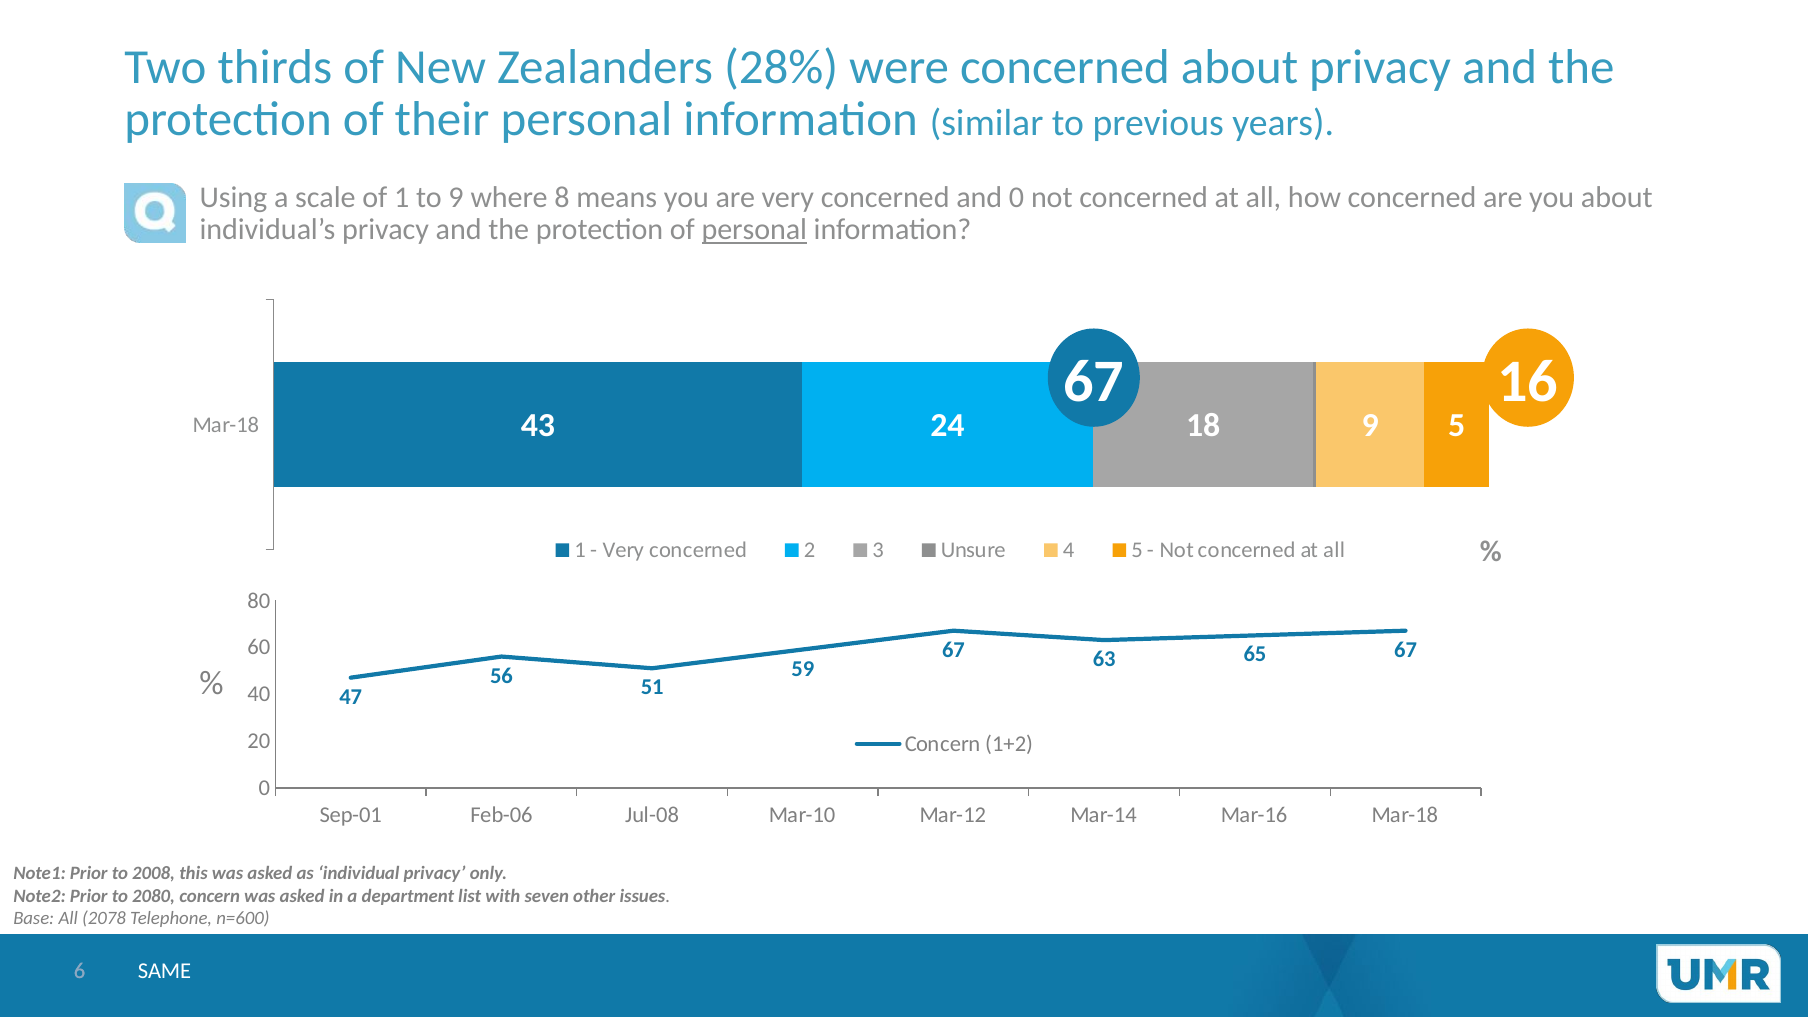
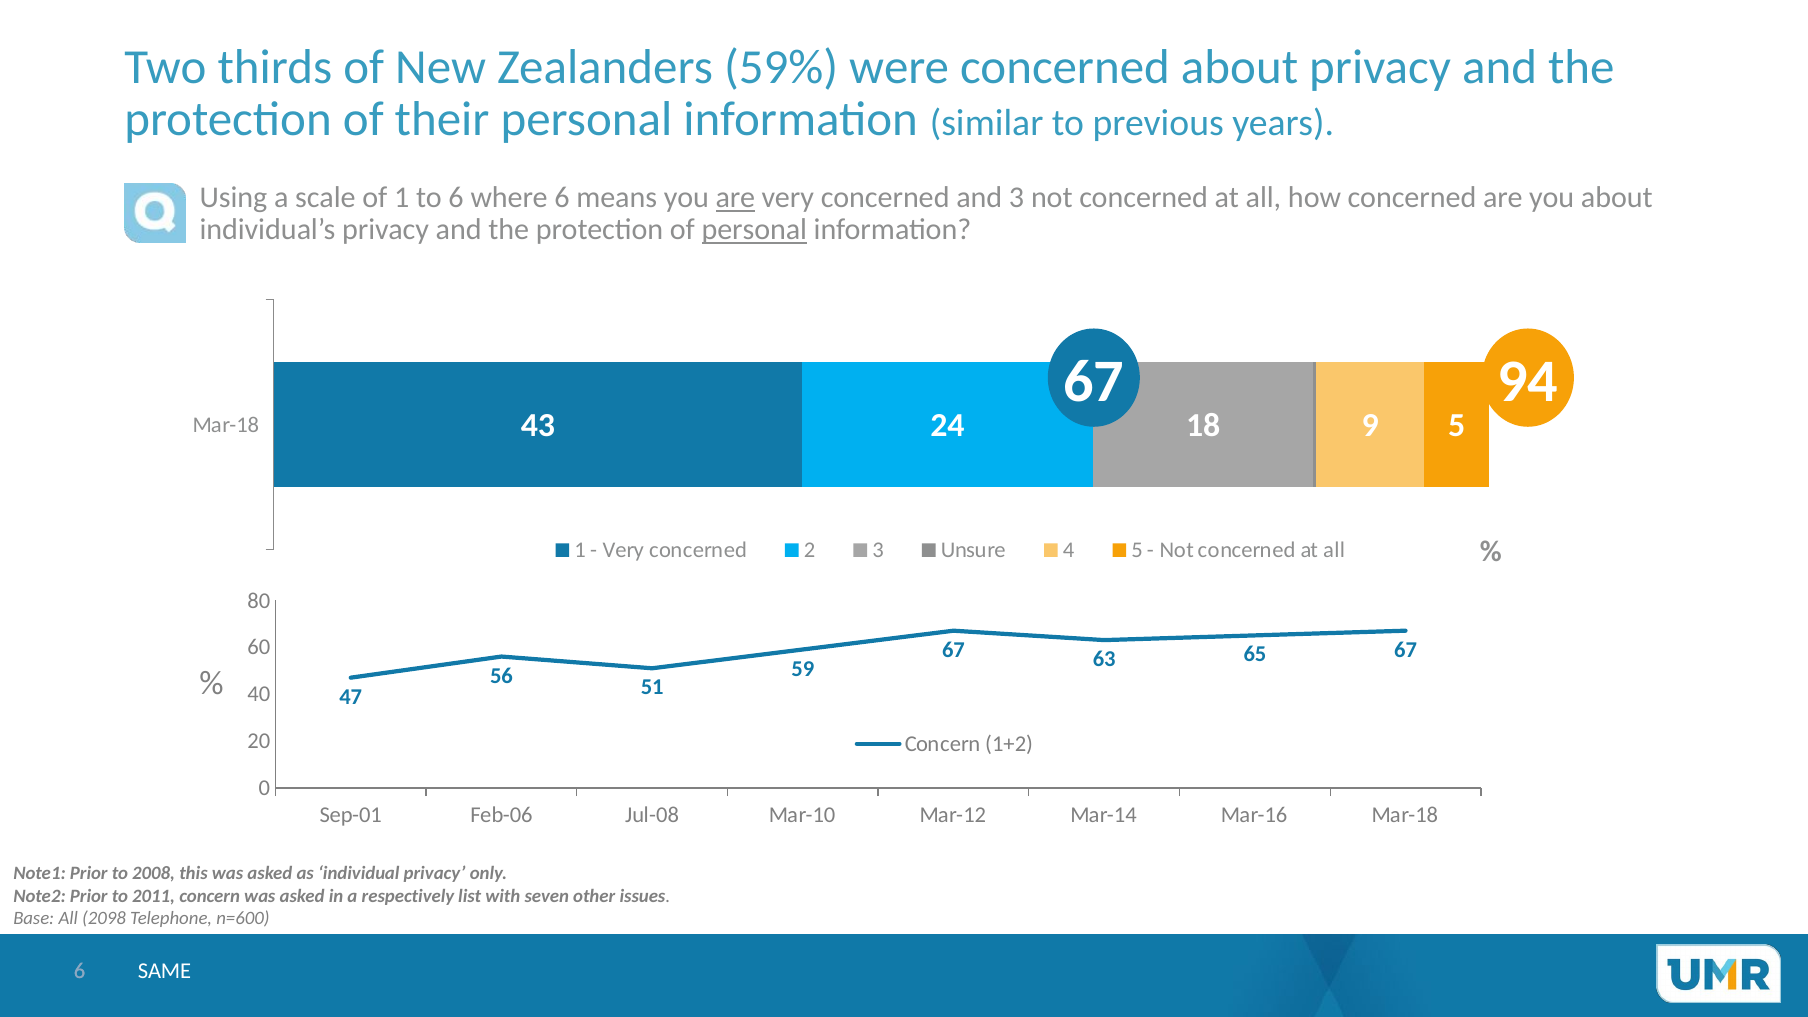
28%: 28% -> 59% (781, 67)
to 9: 9 -> 6 (456, 198)
where 8: 8 -> 6 (562, 198)
are underline: none -> present (735, 198)
and 0: 0 -> 3 (1017, 198)
16: 16 -> 94 (1528, 382)
2080: 2080 -> 2011 (154, 896)
department: department -> respectively (408, 896)
2078: 2078 -> 2098 (104, 919)
